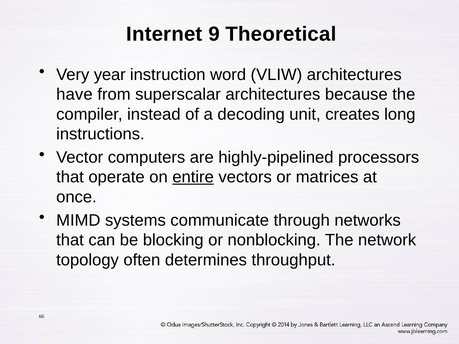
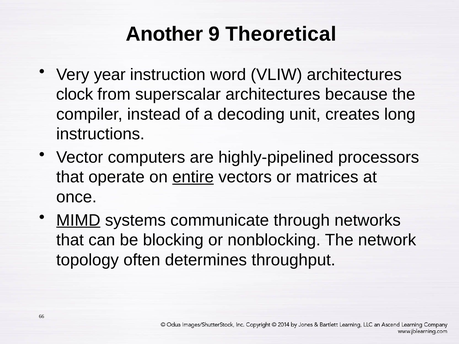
Internet: Internet -> Another (164, 34)
have: have -> clock (75, 94)
MIMD underline: none -> present (78, 220)
